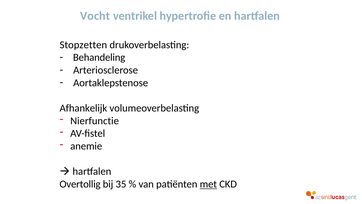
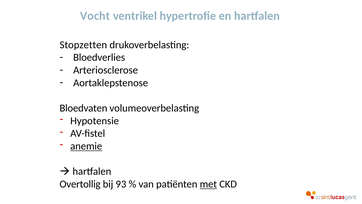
Behandeling: Behandeling -> Bloedverlies (99, 57)
Afhankelijk: Afhankelijk -> Bloedvaten (83, 108)
Nierfunctie: Nierfunctie -> Hypotensie (95, 121)
anemie underline: none -> present (86, 146)
35: 35 -> 93 (121, 184)
